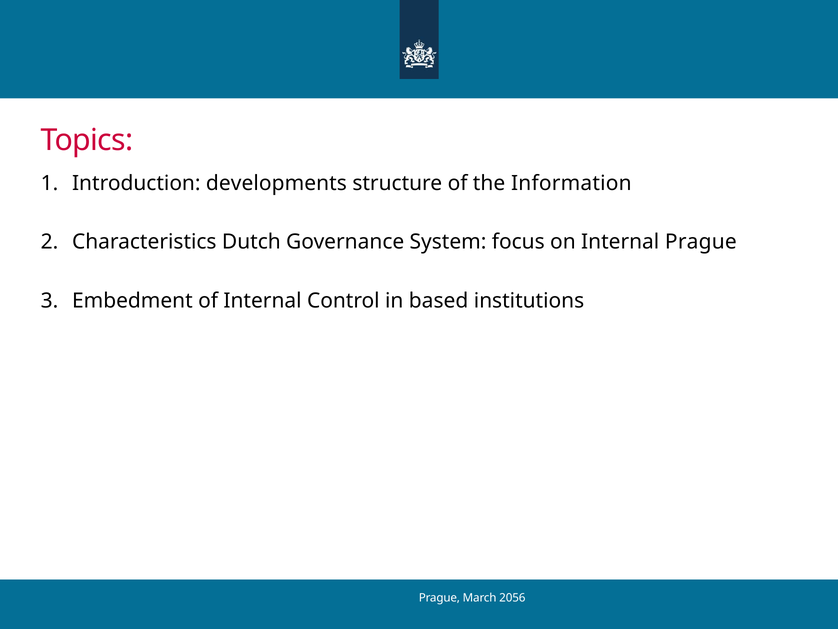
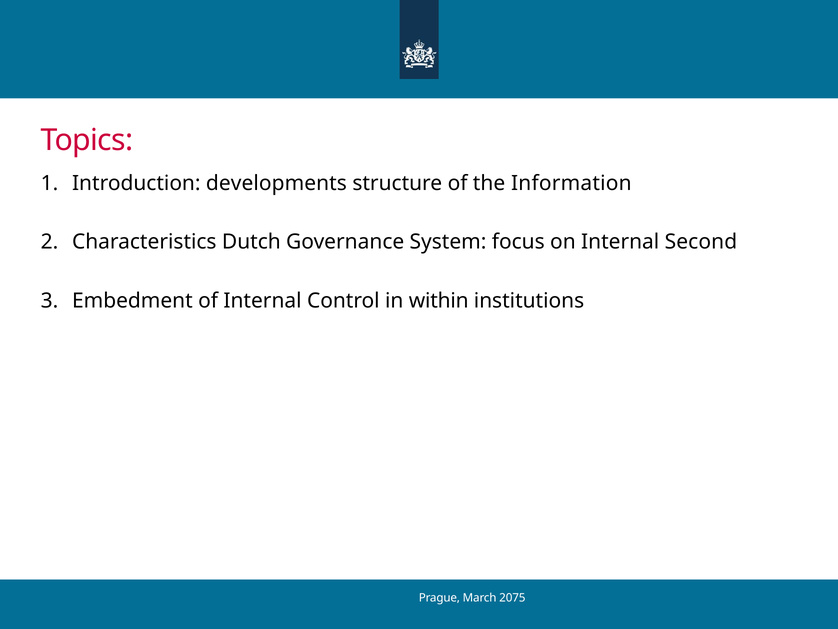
Internal Prague: Prague -> Second (701, 242)
based: based -> within (439, 301)
2056: 2056 -> 2075 (512, 597)
